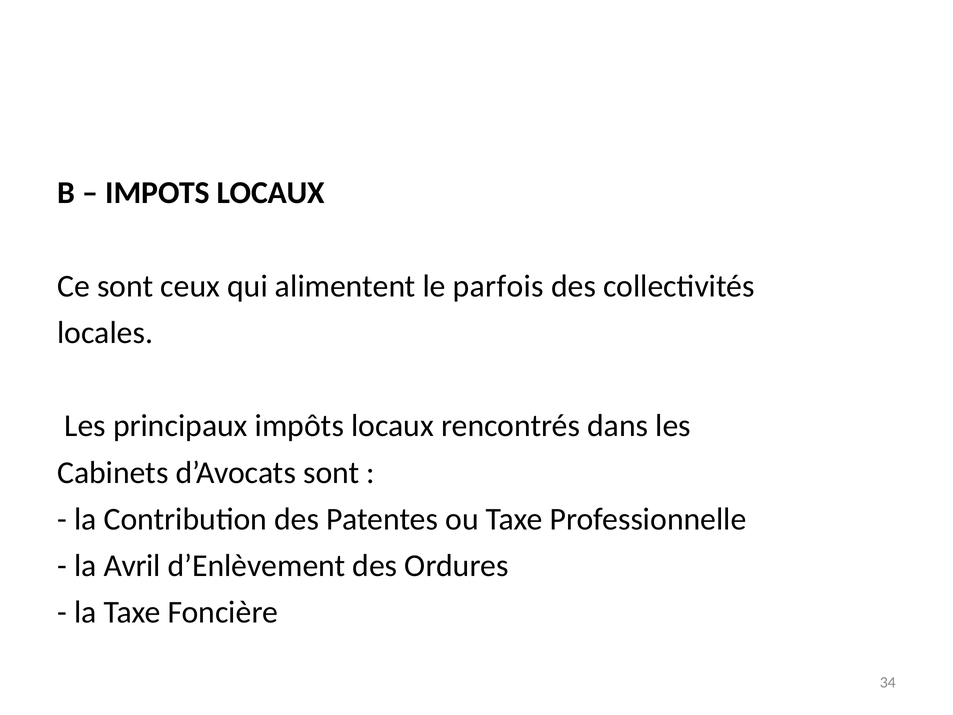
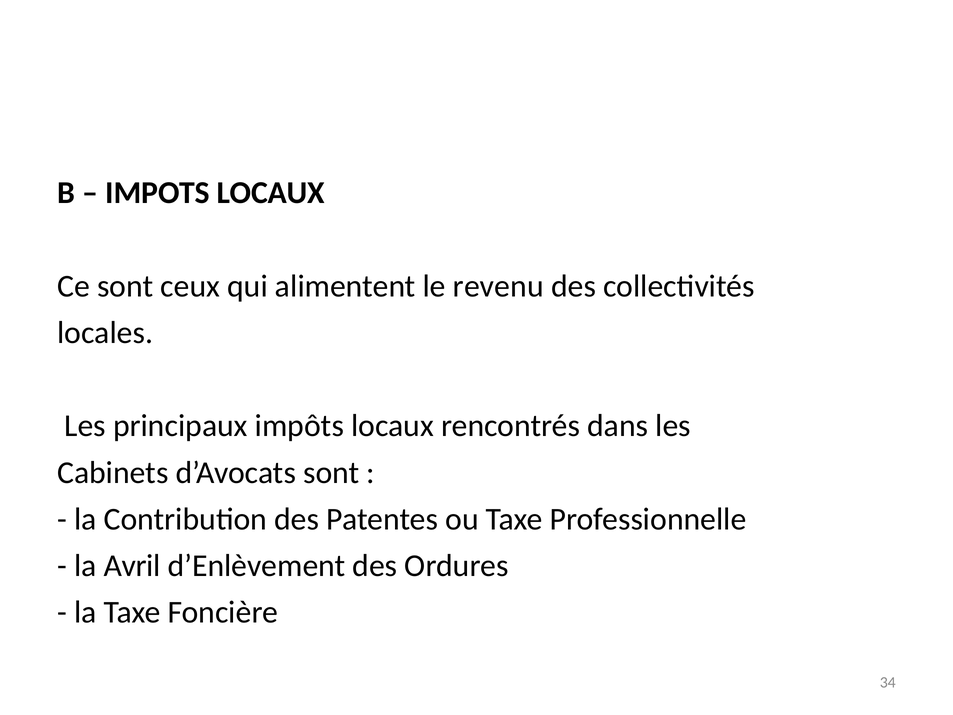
parfois: parfois -> revenu (498, 286)
